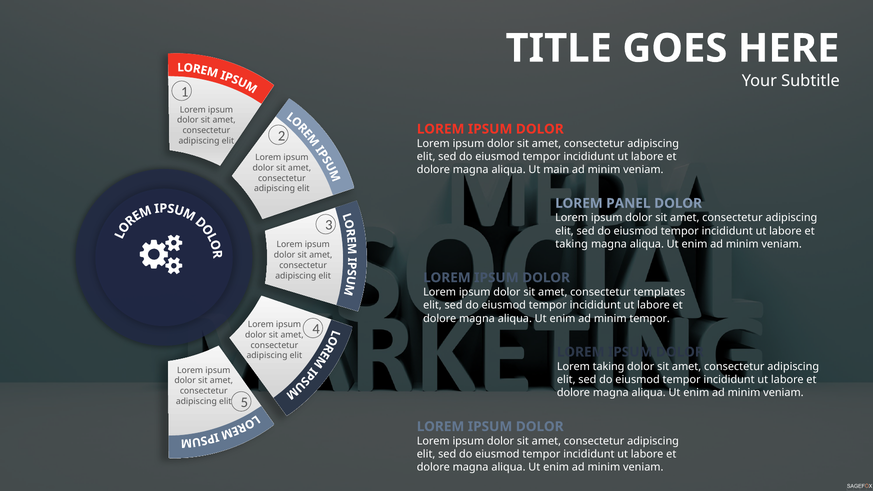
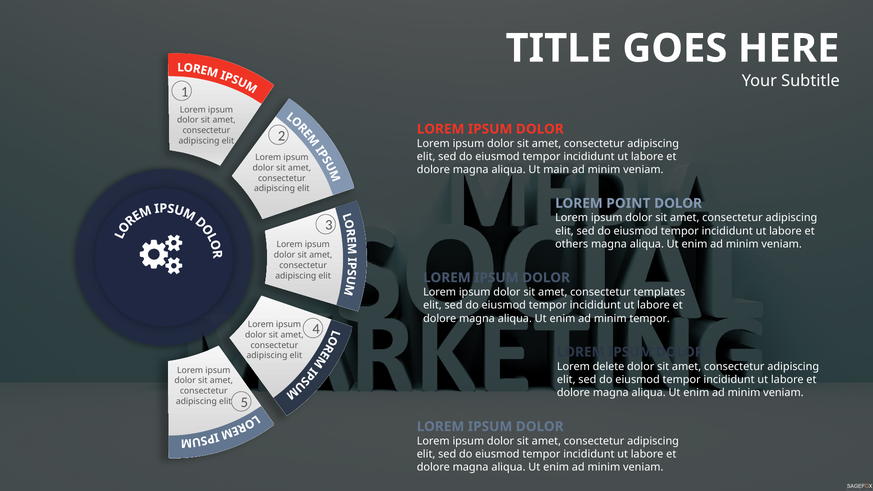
PANEL: PANEL -> POINT (628, 203)
taking: taking -> others (572, 244)
Lorem taking: taking -> delete (609, 367)
